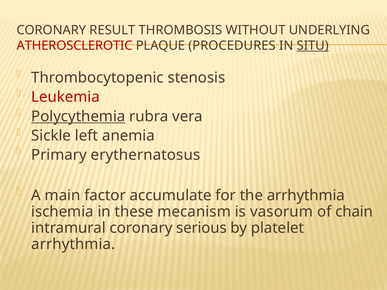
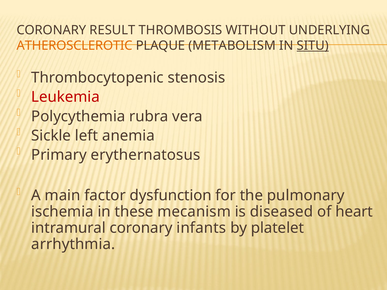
ATHEROSCLEROTIC colour: red -> orange (75, 46)
PROCEDURES: PROCEDURES -> METABOLISM (232, 46)
Polycythemia underline: present -> none (78, 116)
accumulate: accumulate -> dysfunction (171, 196)
the arrhythmia: arrhythmia -> pulmonary (306, 196)
vasorum: vasorum -> diseased (281, 212)
chain: chain -> heart (354, 212)
serious: serious -> infants (201, 228)
